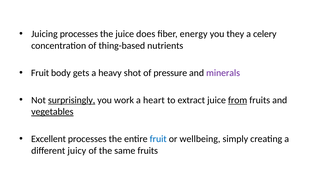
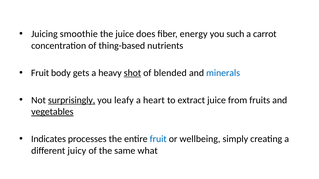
Juicing processes: processes -> smoothie (79, 34)
they: they -> such (235, 34)
celery: celery -> carrot (265, 34)
shot underline: none -> present (132, 73)
pressure: pressure -> blended (170, 73)
minerals colour: purple -> blue (223, 73)
work: work -> leafy (124, 100)
from underline: present -> none (238, 100)
Excellent: Excellent -> Indicates (49, 139)
same fruits: fruits -> what (148, 151)
